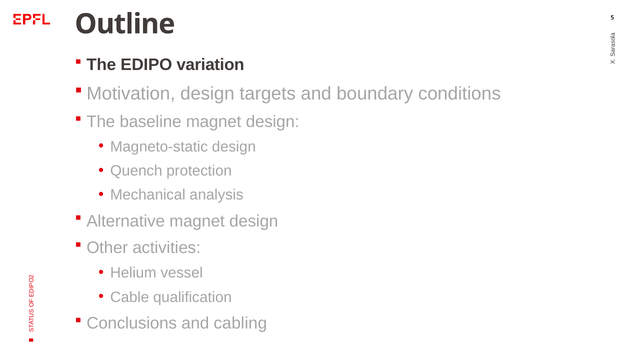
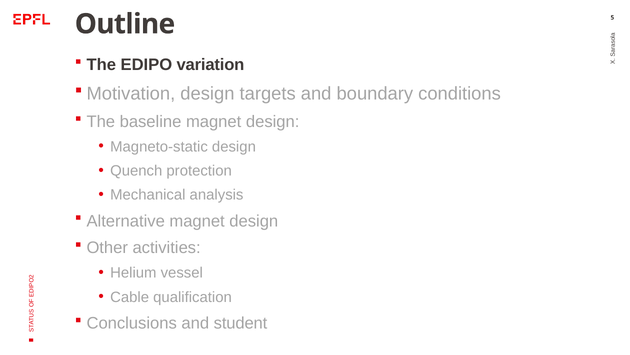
cabling: cabling -> student (241, 323)
